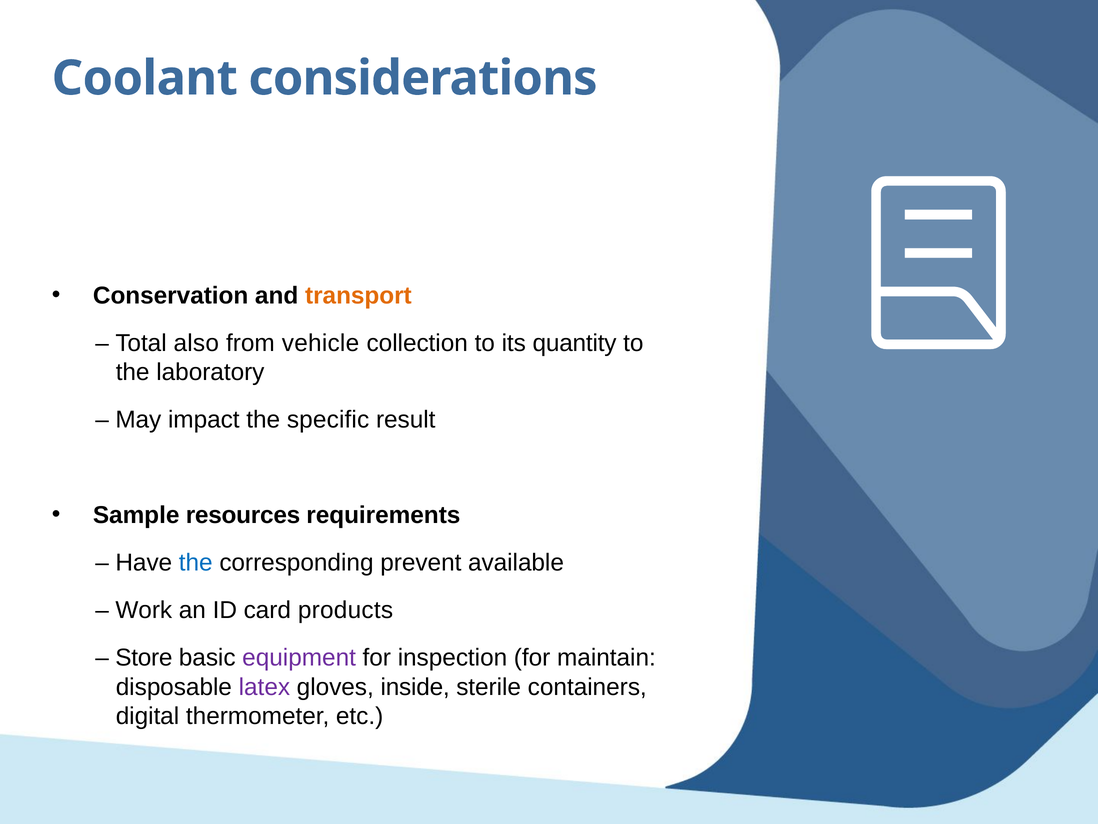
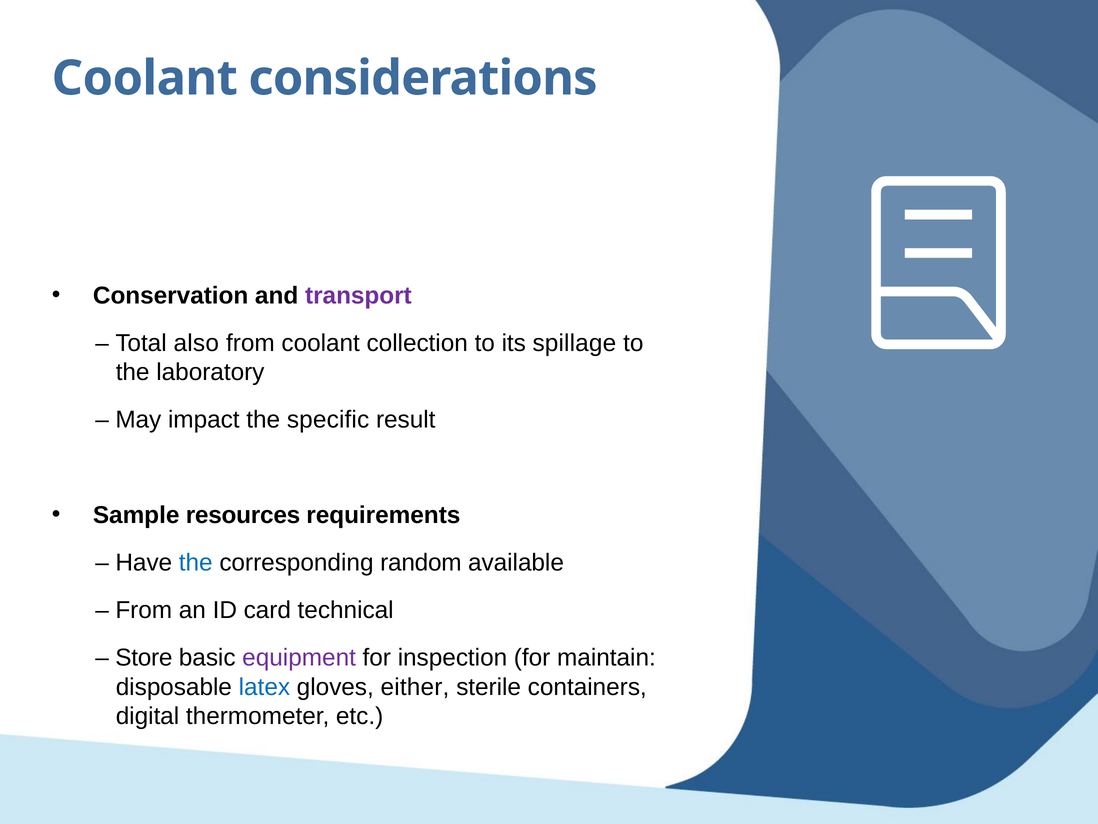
transport colour: orange -> purple (358, 295)
from vehicle: vehicle -> coolant (321, 343)
quantity: quantity -> spillage (574, 343)
prevent: prevent -> random (421, 562)
Work: Work -> From (144, 610)
products: products -> technical (346, 610)
latex colour: purple -> blue (264, 687)
inside: inside -> either (415, 687)
